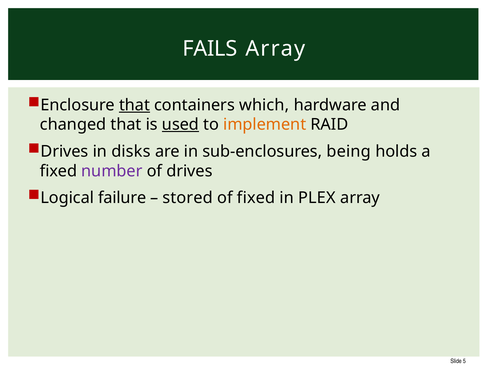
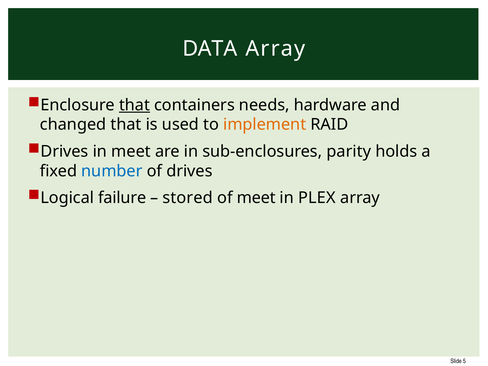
FAILS: FAILS -> DATA (210, 49)
which: which -> needs (264, 105)
used underline: present -> none (180, 125)
in disks: disks -> meet (131, 151)
being: being -> parity (349, 151)
number colour: purple -> blue (112, 171)
of fixed: fixed -> meet (256, 198)
